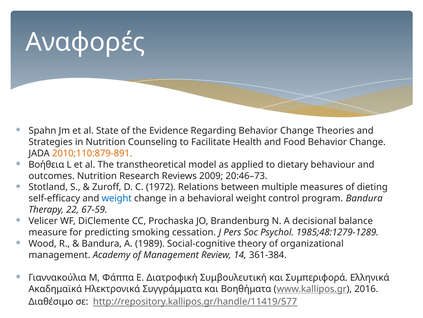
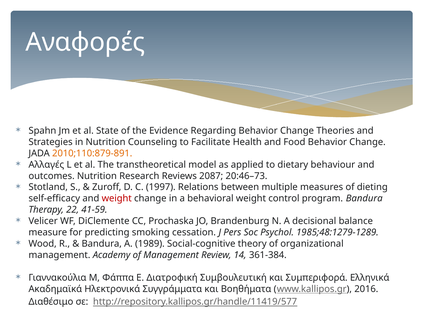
Βοήθεια: Βοήθεια -> Αλλαγές (46, 164)
2009: 2009 -> 2087 (211, 175)
1972: 1972 -> 1997 (161, 187)
weight colour: blue -> red (117, 198)
67-59: 67-59 -> 41-59 (94, 209)
